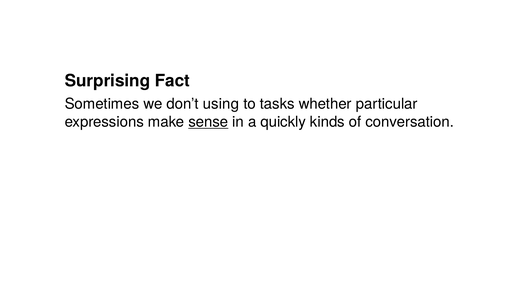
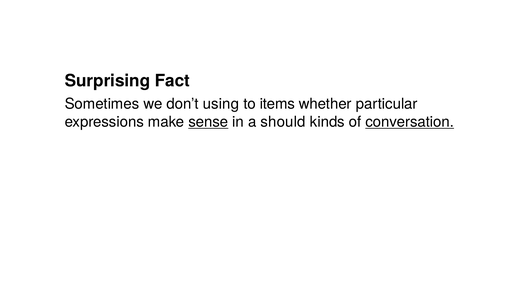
tasks: tasks -> items (277, 104)
quickly: quickly -> should (283, 122)
conversation underline: none -> present (410, 122)
